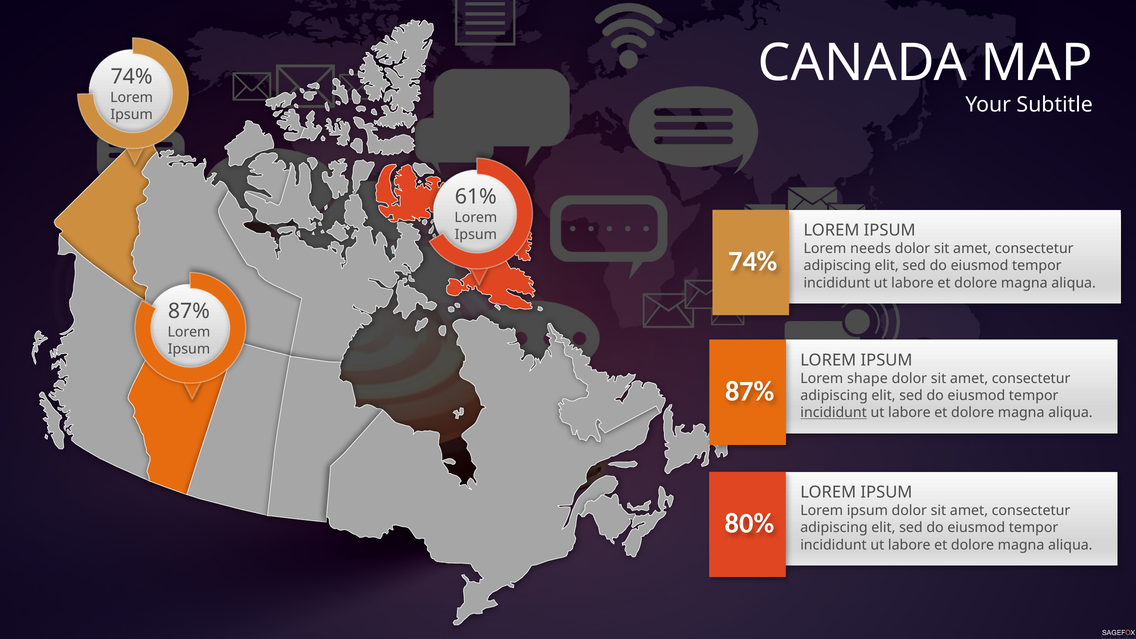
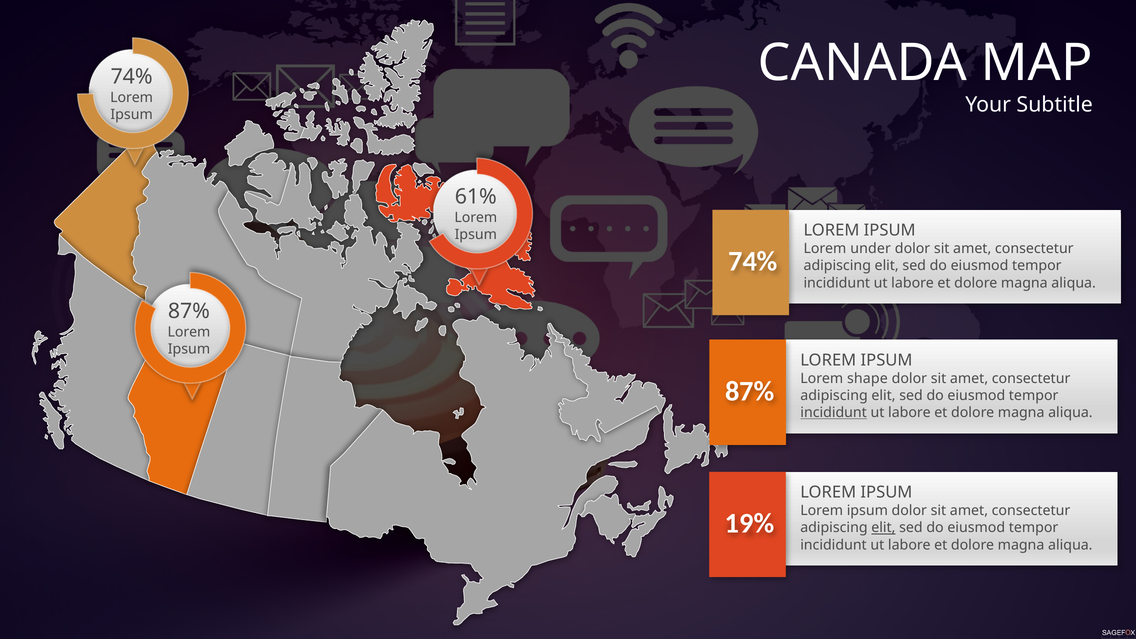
needs: needs -> under (871, 249)
80%: 80% -> 19% (750, 524)
elit underline: none -> present (883, 528)
